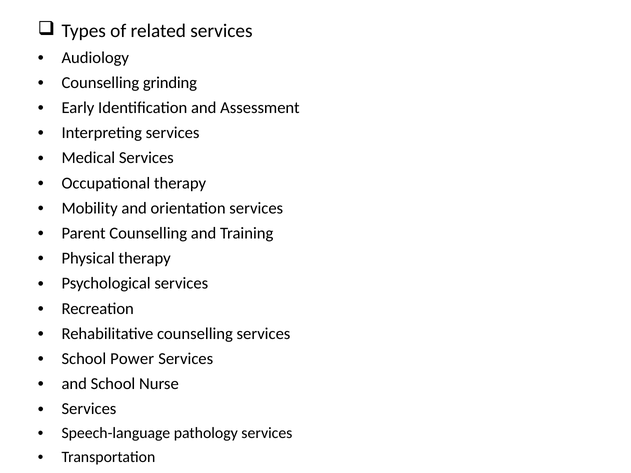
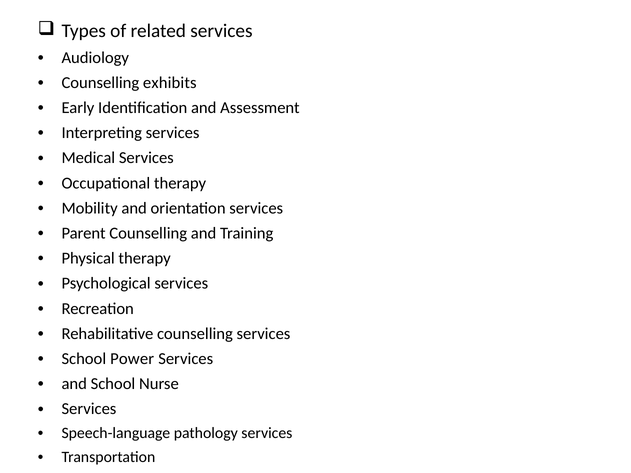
grinding: grinding -> exhibits (170, 83)
